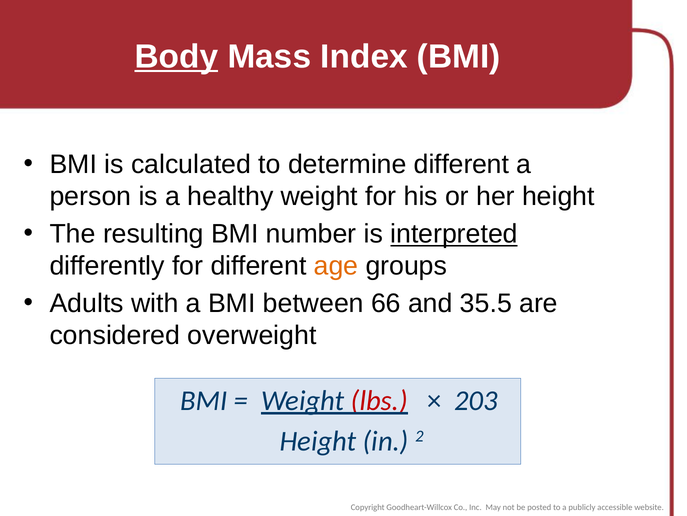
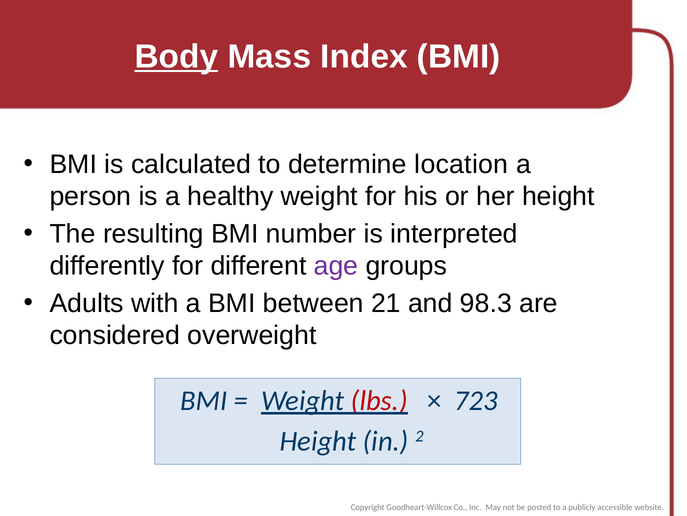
determine different: different -> location (461, 164)
interpreted underline: present -> none (454, 234)
age colour: orange -> purple (336, 266)
66: 66 -> 21 (386, 303)
35.5: 35.5 -> 98.3 (486, 303)
203: 203 -> 723 (476, 400)
